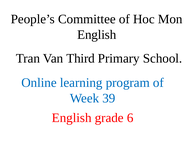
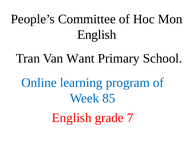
Third: Third -> Want (80, 58)
39: 39 -> 85 (109, 98)
6: 6 -> 7 (130, 118)
